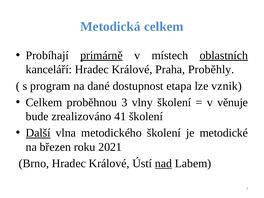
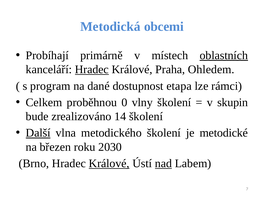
Metodická celkem: celkem -> obcemi (164, 27)
primárně underline: present -> none (101, 55)
Hradec underline: none -> present (92, 69)
Proběhly: Proběhly -> Ohledem (211, 69)
vznik: vznik -> rámci (227, 86)
3: 3 -> 0 (124, 102)
věnuje: věnuje -> skupin (233, 102)
41: 41 -> 14 (120, 116)
2021: 2021 -> 2030 (110, 147)
Králové underline: none -> present (109, 163)
